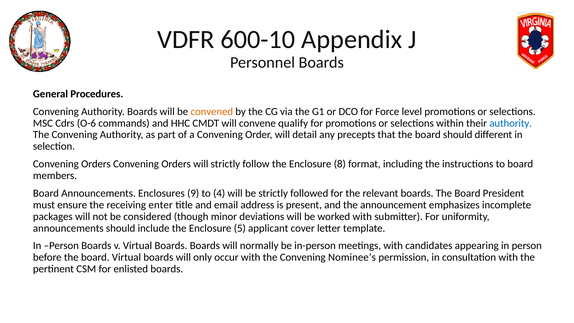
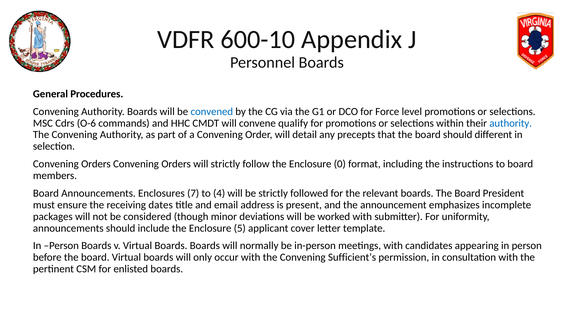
convened colour: orange -> blue (212, 111)
8: 8 -> 0 (340, 164)
9: 9 -> 7 (193, 193)
enter: enter -> dates (161, 205)
Nominee’s: Nominee’s -> Sufficient’s (352, 257)
